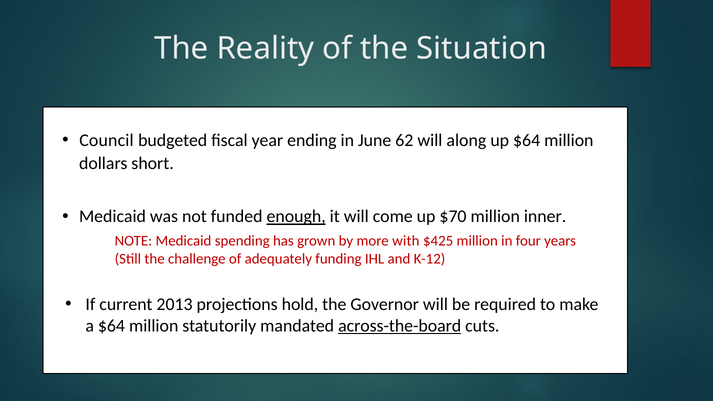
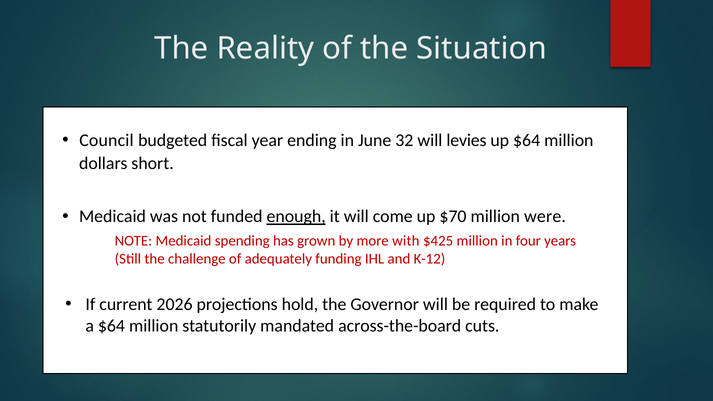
62: 62 -> 32 (404, 140)
along: along -> levies (466, 140)
inner: inner -> were (545, 217)
2013: 2013 -> 2026 (175, 305)
across-the-board underline: present -> none (400, 326)
